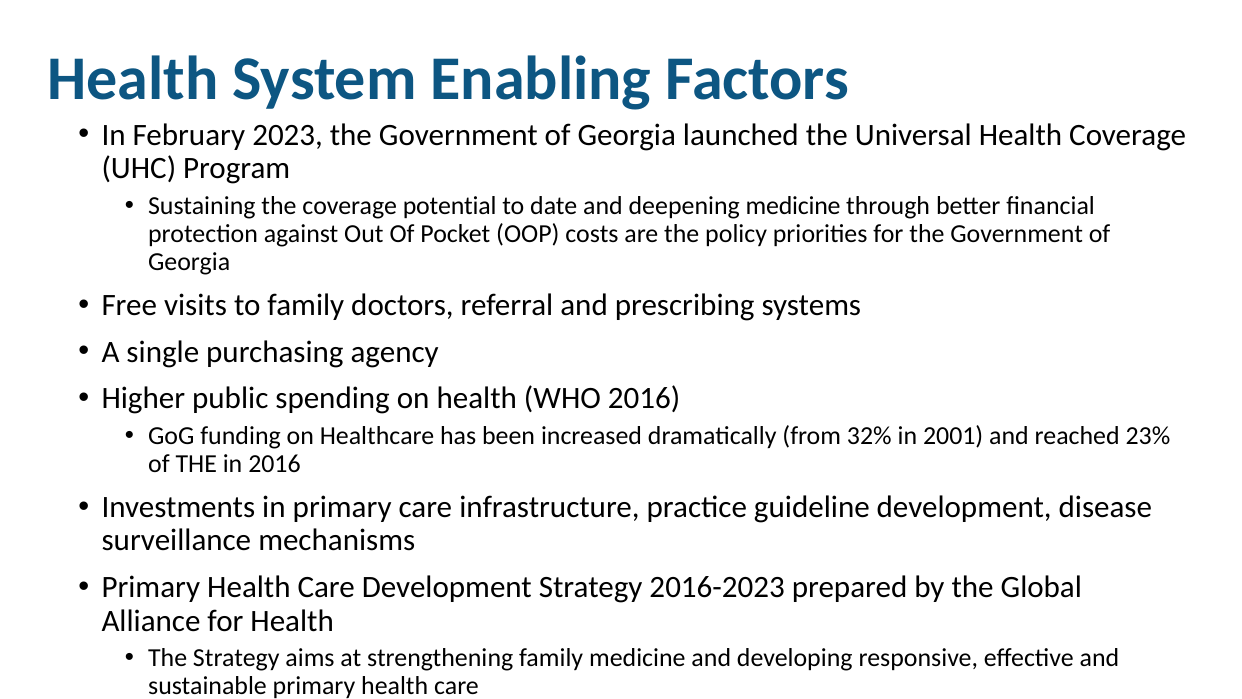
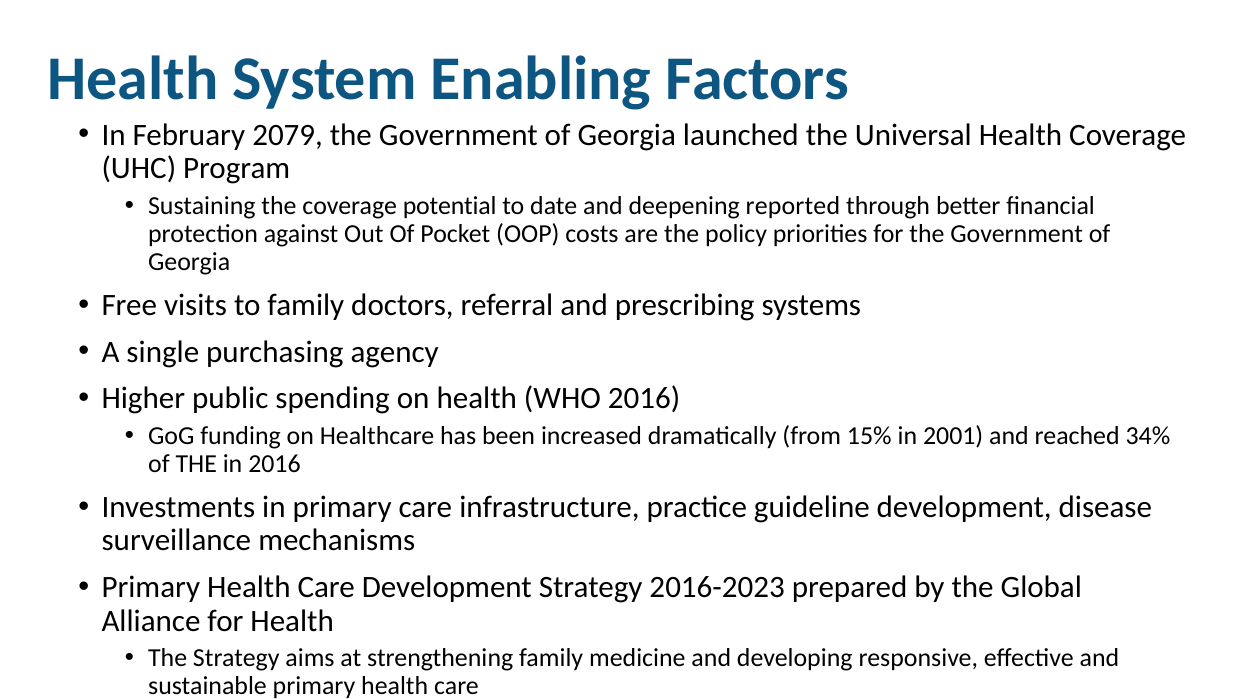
2023: 2023 -> 2079 (288, 135)
deepening medicine: medicine -> reported (793, 206)
32%: 32% -> 15% (869, 435)
23%: 23% -> 34% (1148, 435)
